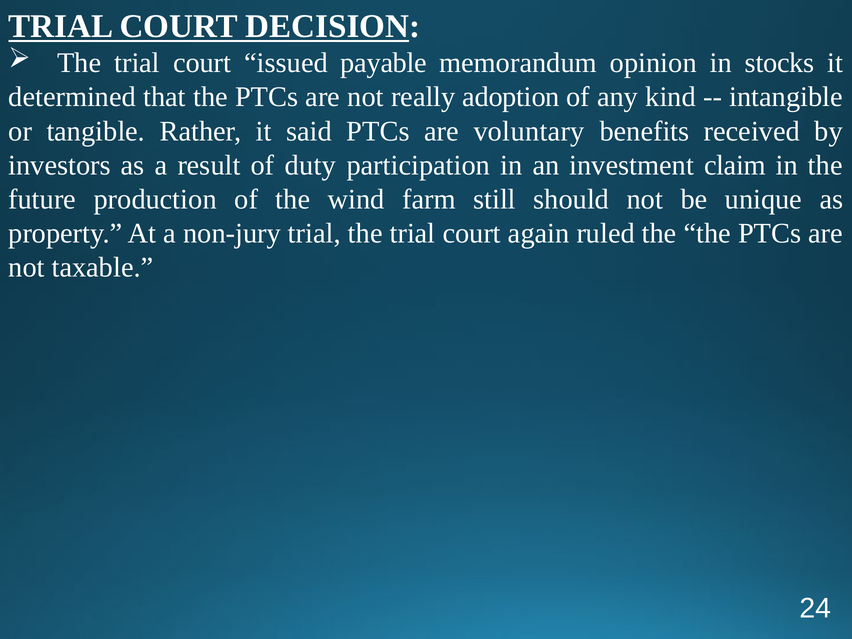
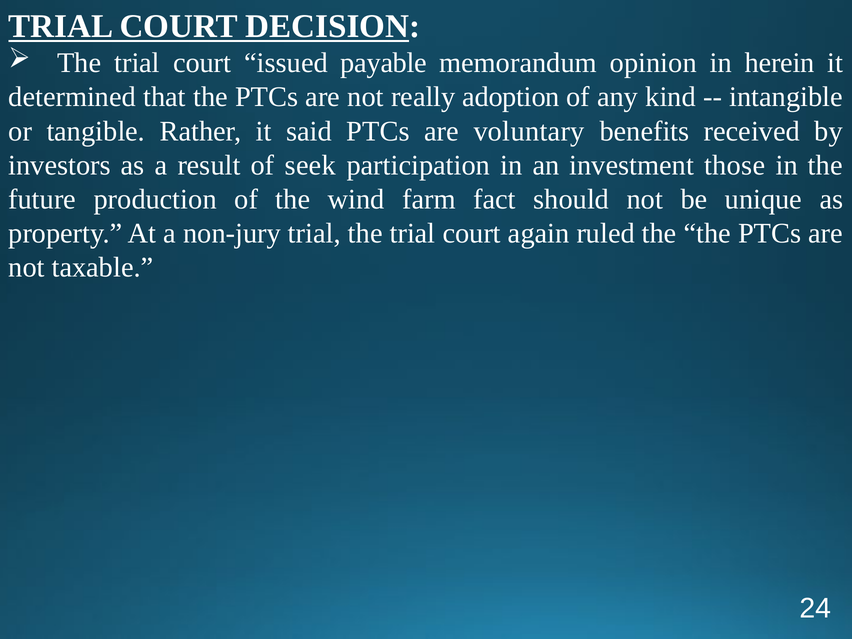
stocks: stocks -> herein (780, 63)
duty: duty -> seek (310, 165)
claim: claim -> those (735, 165)
still: still -> fact (494, 199)
